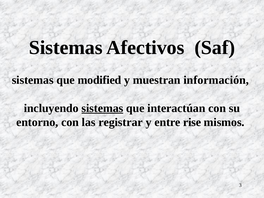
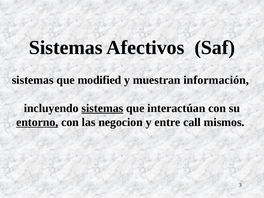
entorno underline: none -> present (37, 122)
registrar: registrar -> negocion (121, 122)
rise: rise -> call (192, 122)
